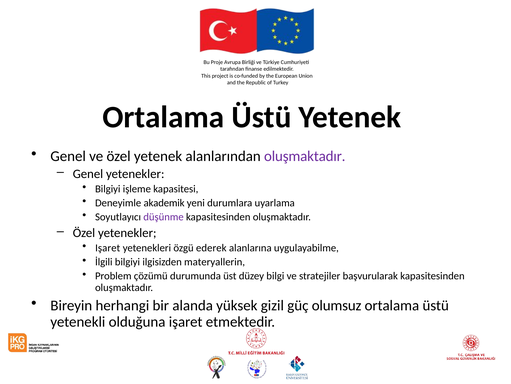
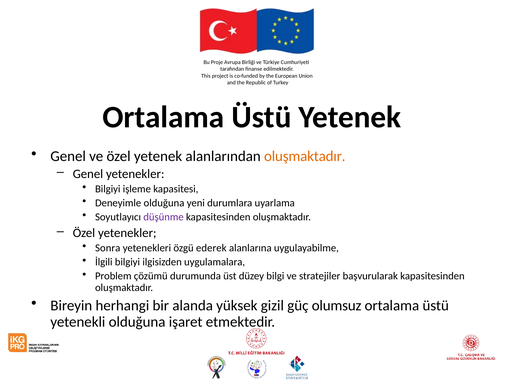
oluşmaktadır colour: purple -> orange (305, 156)
Deneyimle akademik: akademik -> olduğuna (164, 203)
Işaret: Işaret -> Sonra (108, 248)
materyallerin: materyallerin -> uygulamalara (215, 262)
